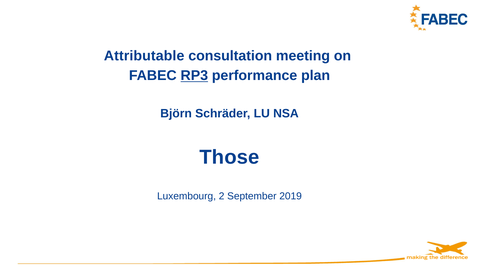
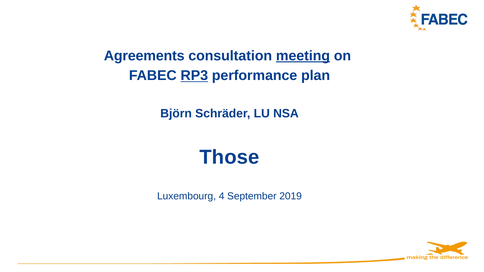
Attributable: Attributable -> Agreements (144, 56)
meeting underline: none -> present (303, 56)
2: 2 -> 4 (222, 196)
